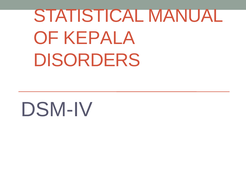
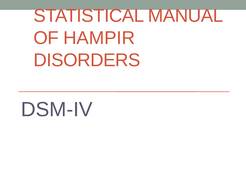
KEPALA: KEPALA -> HAMPIR (99, 38)
